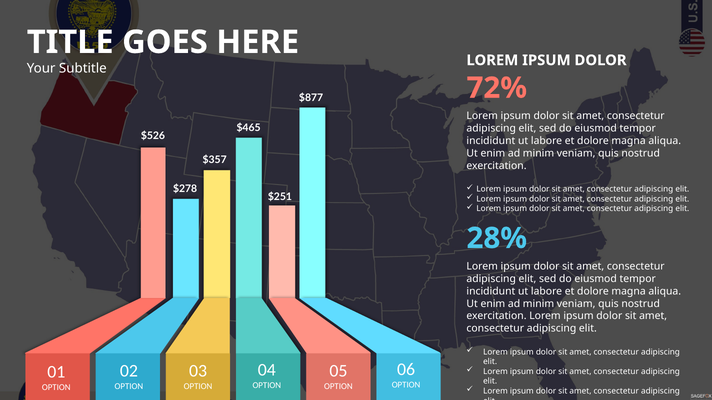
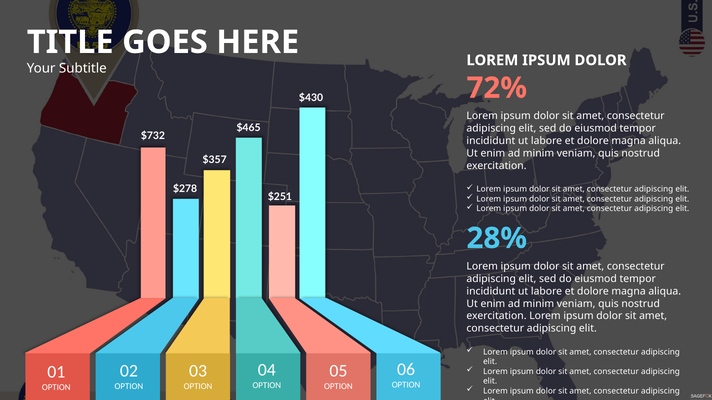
$877: $877 -> $430 (311, 98)
$526: $526 -> $732 (153, 136)
